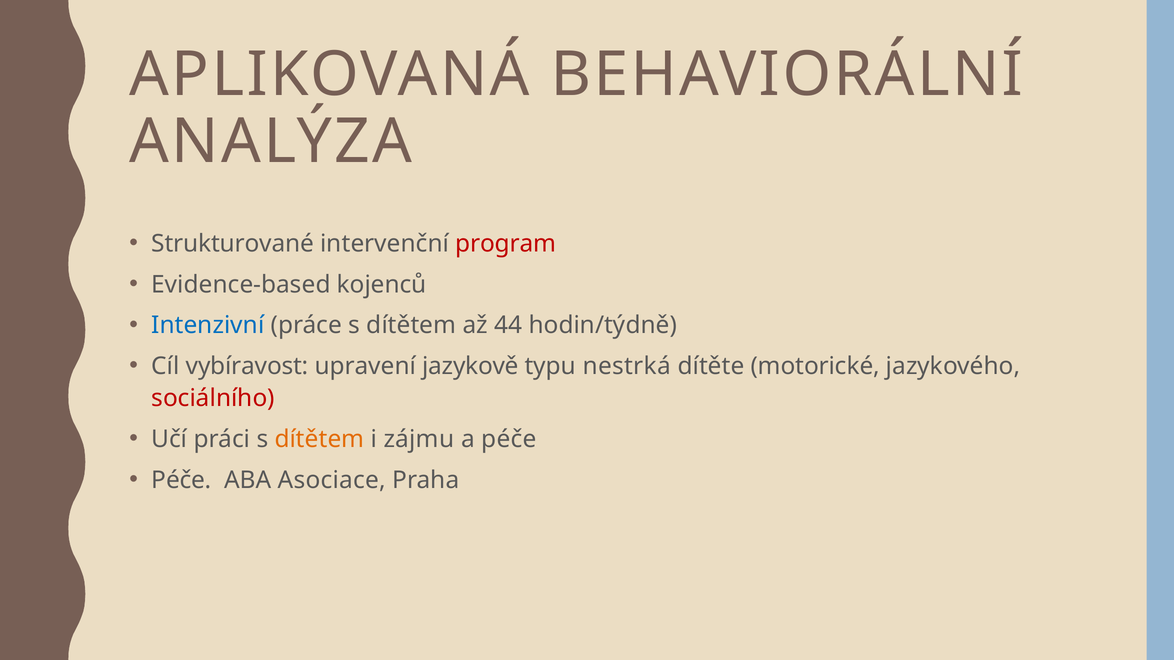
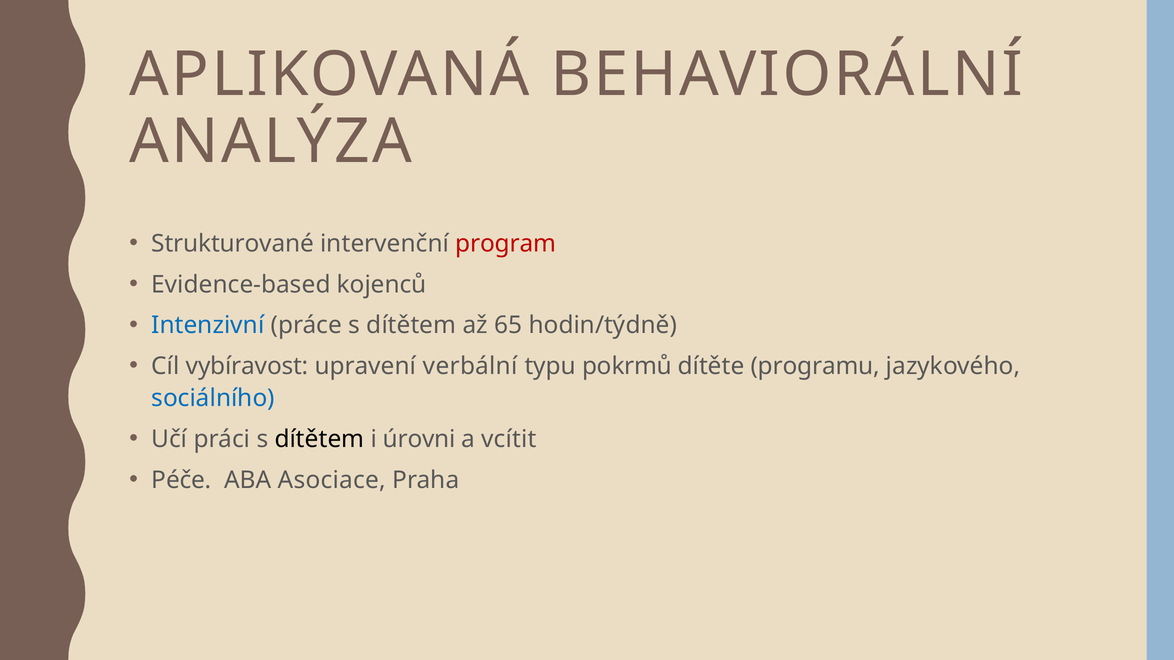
44: 44 -> 65 (508, 326)
jazykově: jazykově -> verbální (470, 366)
nestrká: nestrká -> pokrmů (627, 366)
motorické: motorické -> programu (815, 366)
sociálního colour: red -> blue (213, 399)
dítětem colour: orange -> black (319, 439)
zájmu: zájmu -> úrovni (419, 439)
a péče: péče -> vcítit (509, 439)
